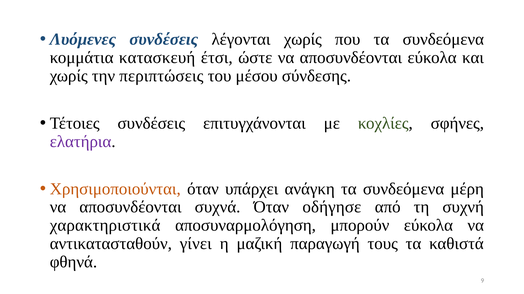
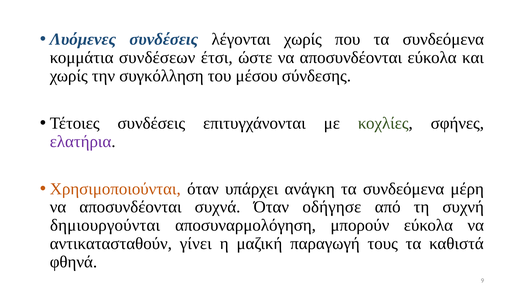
κατασκευή: κατασκευή -> συνδέσεων (157, 58)
περιπτώσεις: περιπτώσεις -> συγκόλληση (161, 76)
χαρακτηριστικά: χαρακτηριστικά -> δημιουργούνται (105, 226)
